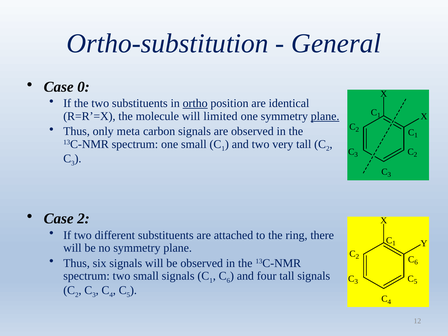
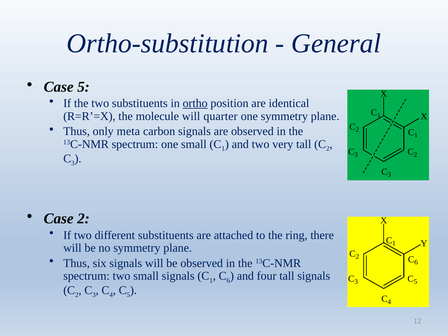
Case 0: 0 -> 5 (83, 87)
limited: limited -> quarter (220, 116)
plane underline: present -> none (325, 116)
